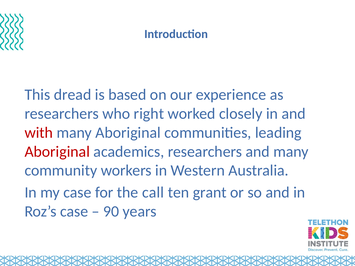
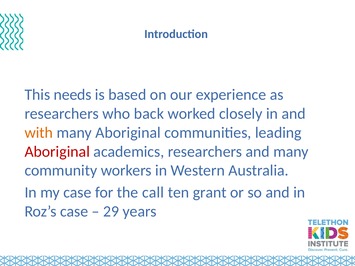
dread: dread -> needs (73, 95)
right: right -> back (149, 114)
with colour: red -> orange (39, 133)
90: 90 -> 29 (111, 212)
